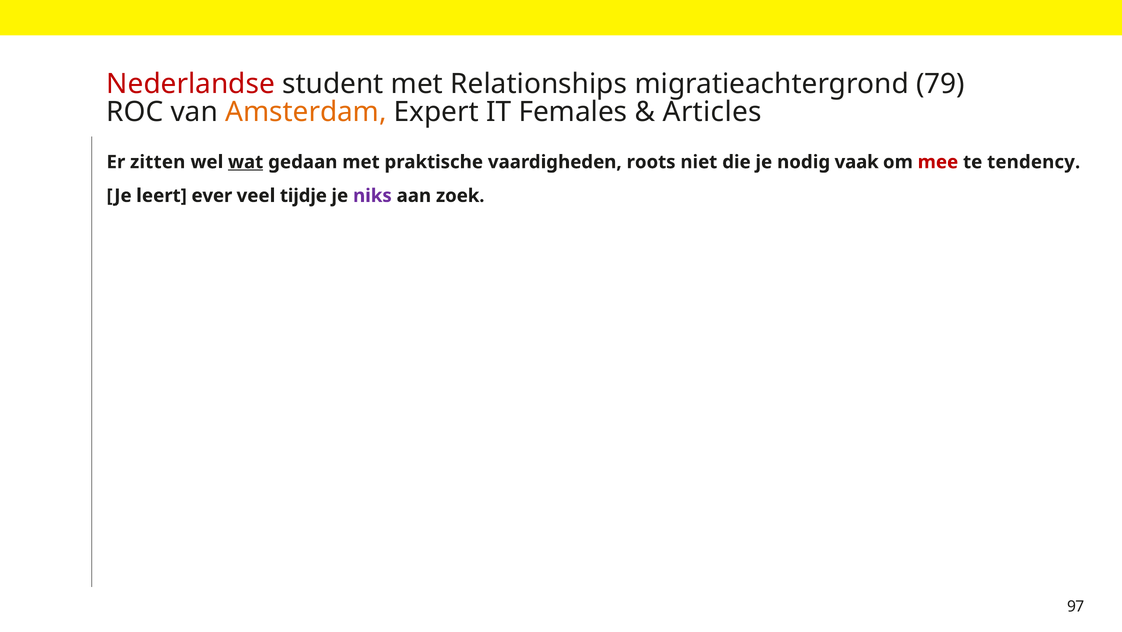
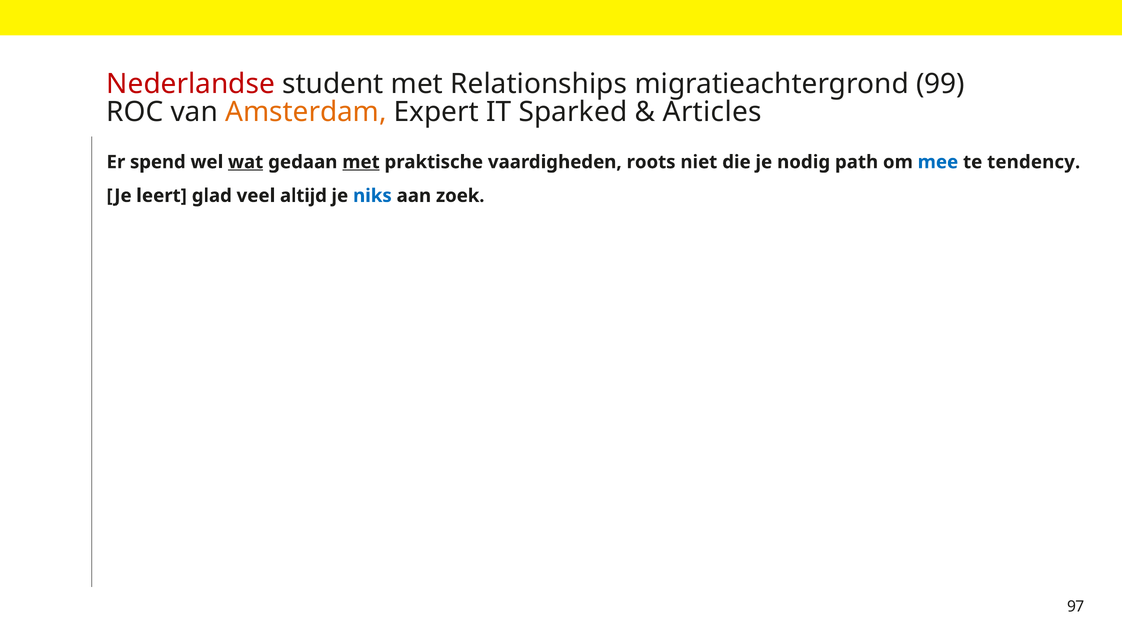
79: 79 -> 99 (940, 84)
Females: Females -> Sparked (573, 112)
zitten: zitten -> spend (158, 162)
met underline: none -> present (361, 162)
vaak: vaak -> path (857, 162)
mee colour: red -> blue (938, 162)
ever: ever -> glad (212, 196)
tijdje: tijdje -> altijd (303, 196)
niks colour: purple -> blue (372, 196)
